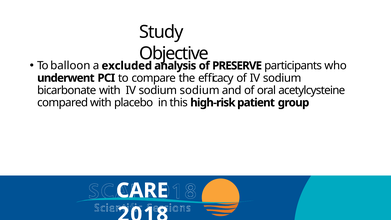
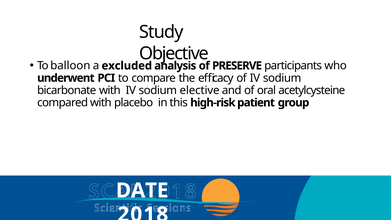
sodium sodium: sodium -> elective (200, 90)
CARE: CARE -> DATE (142, 190)
